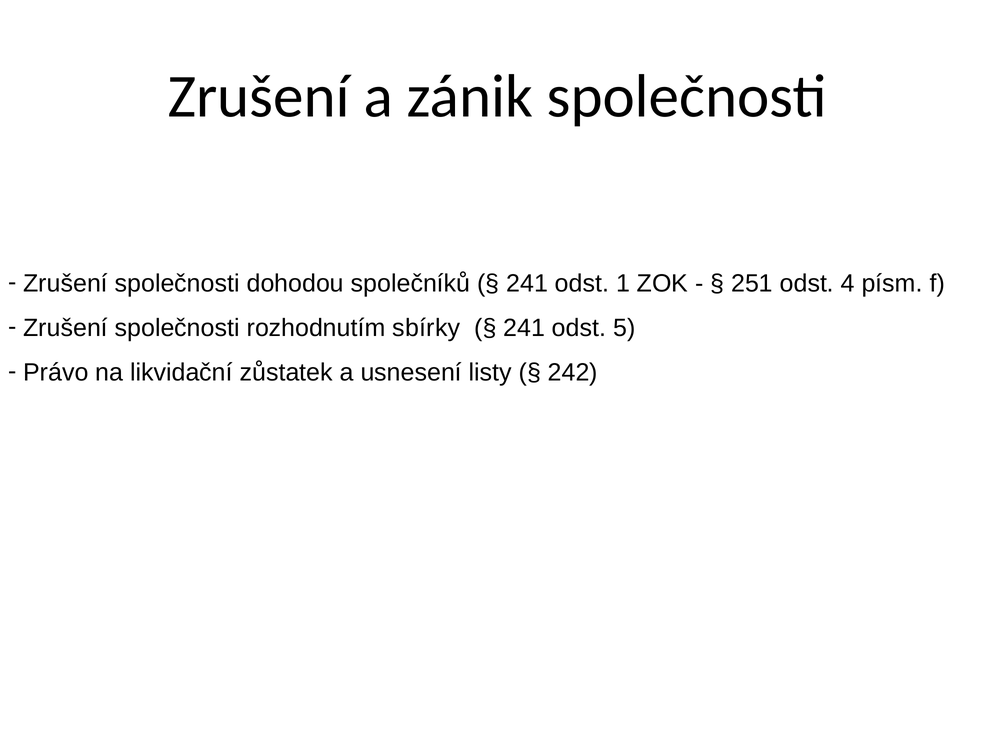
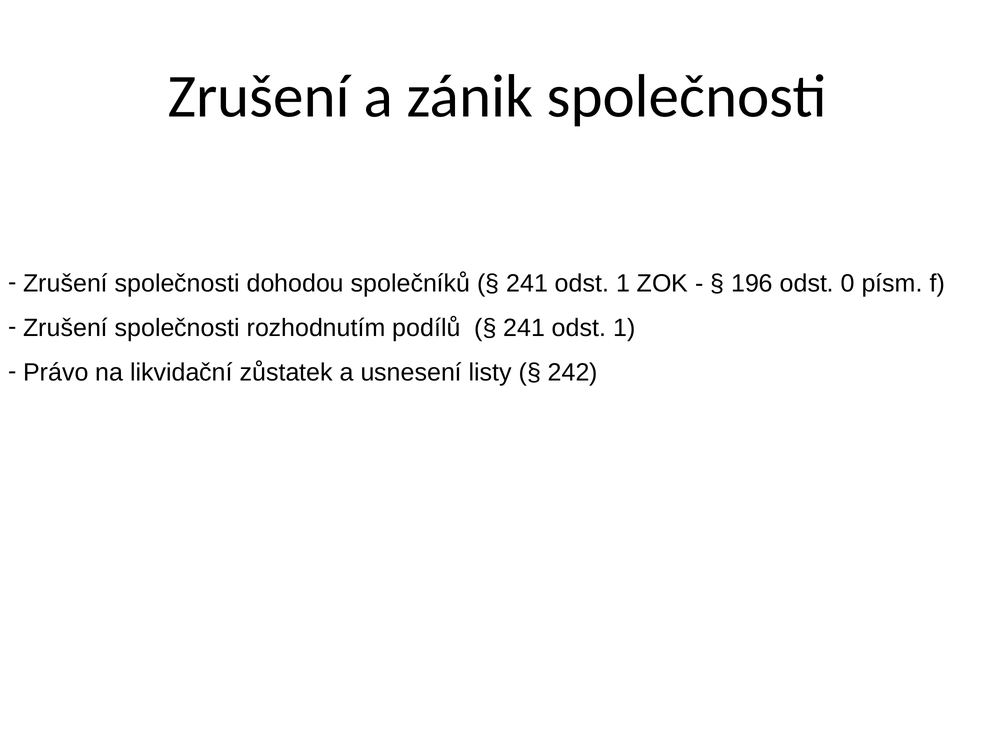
251: 251 -> 196 (752, 283)
4: 4 -> 0 (848, 283)
sbírky: sbírky -> podílů (426, 328)
5: 5 -> 1 (624, 328)
